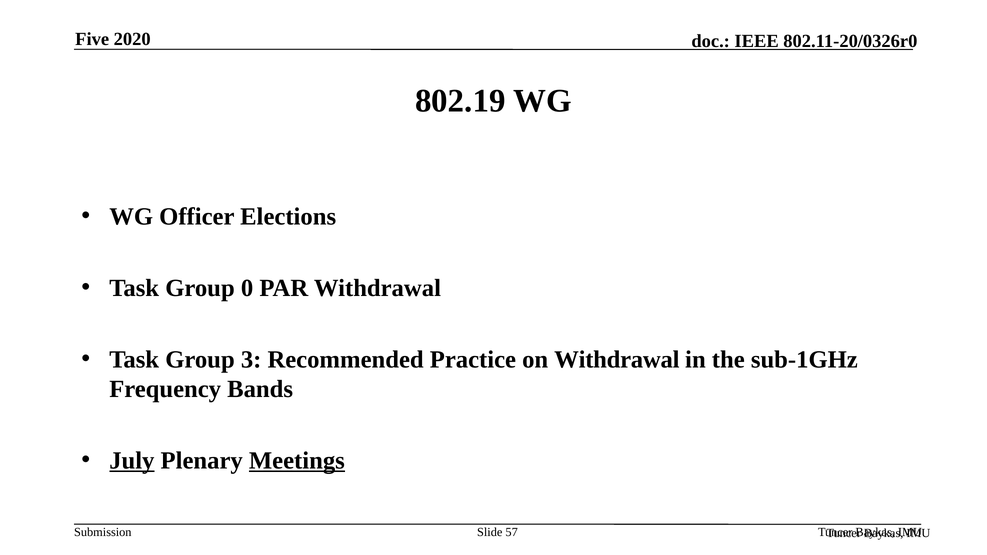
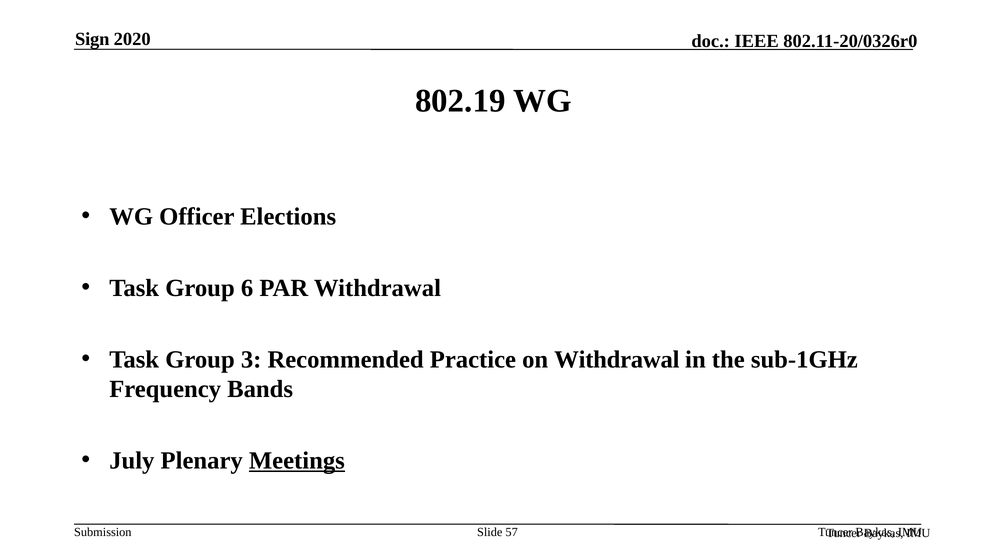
Five: Five -> Sign (92, 39)
0: 0 -> 6 (247, 288)
July underline: present -> none (132, 461)
